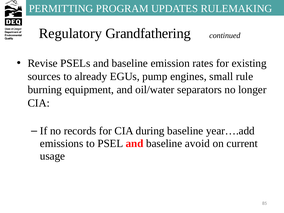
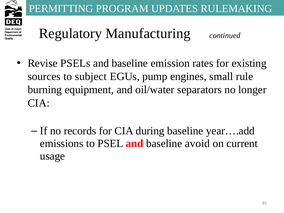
Grandfathering: Grandfathering -> Manufacturing (148, 33)
already: already -> subject (91, 76)
